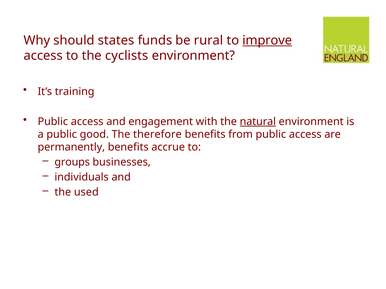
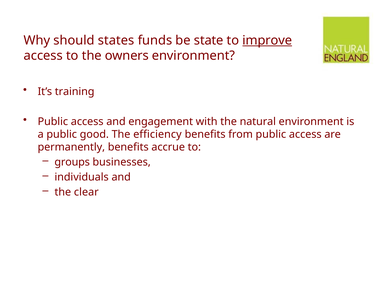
rural: rural -> state (209, 40)
cyclists: cyclists -> owners (127, 56)
natural underline: present -> none (258, 122)
therefore: therefore -> efficiency (157, 135)
used: used -> clear (86, 192)
